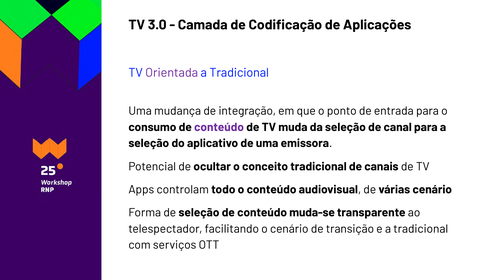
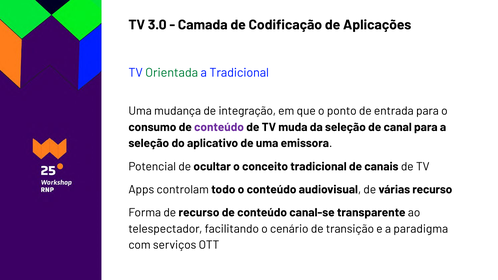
Orientada colour: purple -> green (172, 73)
várias cenário: cenário -> recurso (432, 190)
de seleção: seleção -> recurso (199, 213)
muda-se: muda-se -> canal-se (312, 213)
e a tradicional: tradicional -> paradigma (421, 229)
